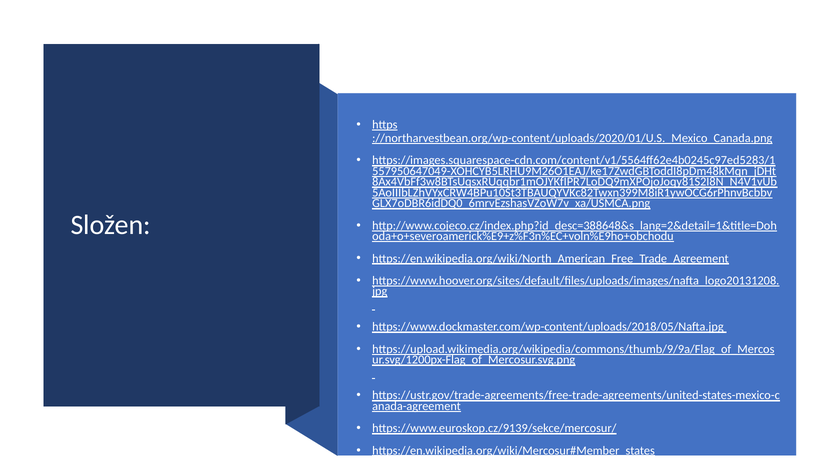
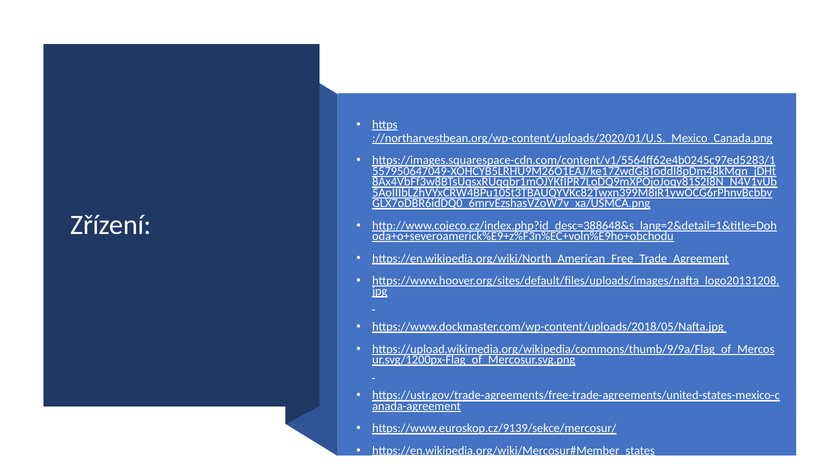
Složen: Složen -> Zřízení (111, 225)
